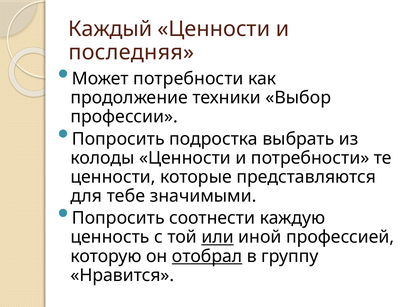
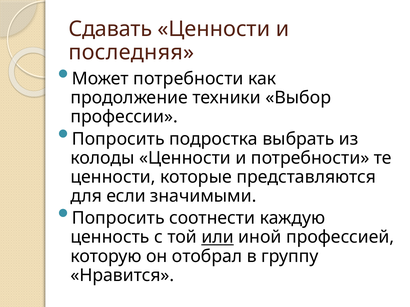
Каждый: Каждый -> Сдавать (110, 29)
тебе: тебе -> если (126, 196)
отобрал underline: present -> none (207, 257)
